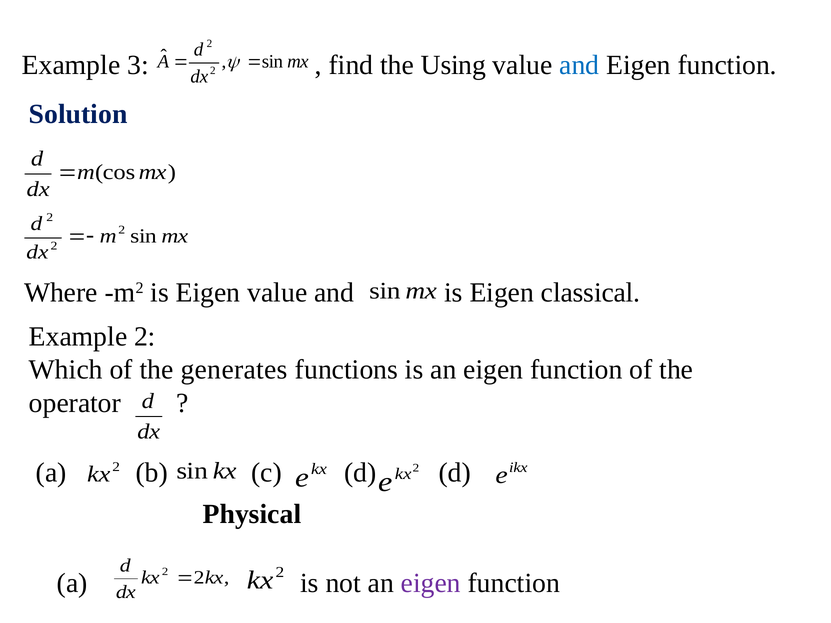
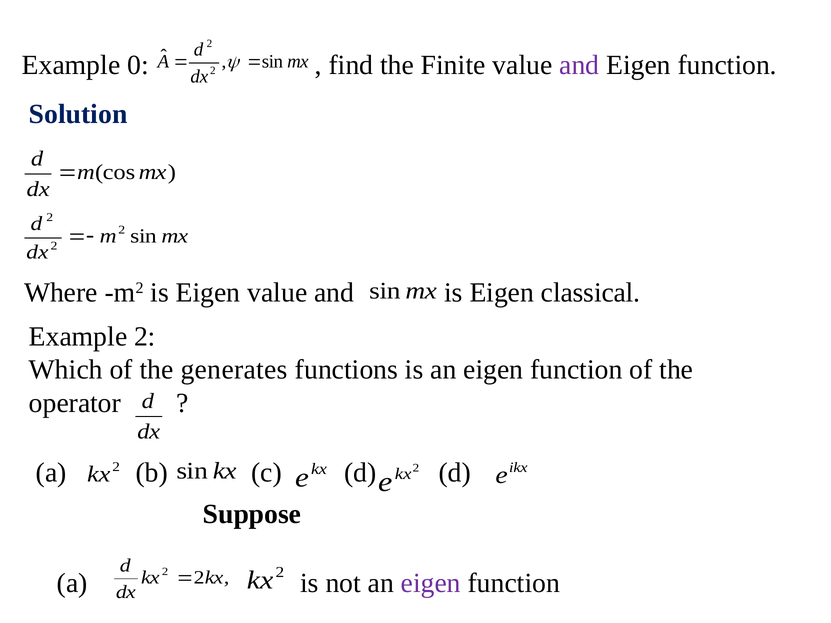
3: 3 -> 0 (138, 65)
Using: Using -> Finite (453, 65)
and colour: blue -> purple (579, 65)
Physical: Physical -> Suppose (252, 514)
